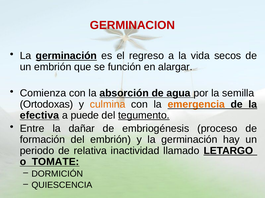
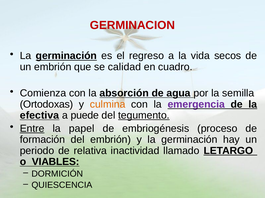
función: función -> calidad (124, 67)
alargar: alargar -> cuadro (175, 67)
emergencia colour: orange -> purple (196, 105)
Entre underline: none -> present (32, 129)
dañar: dañar -> papel (82, 129)
TOMATE: TOMATE -> VIABLES (56, 162)
